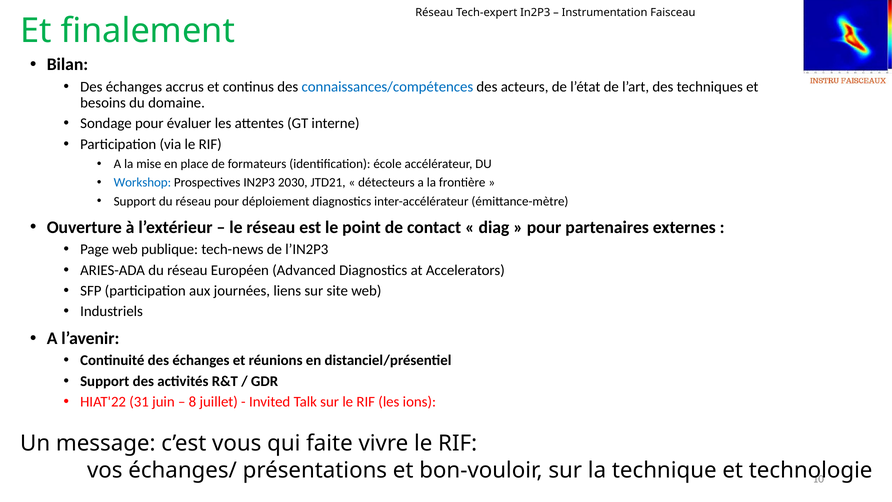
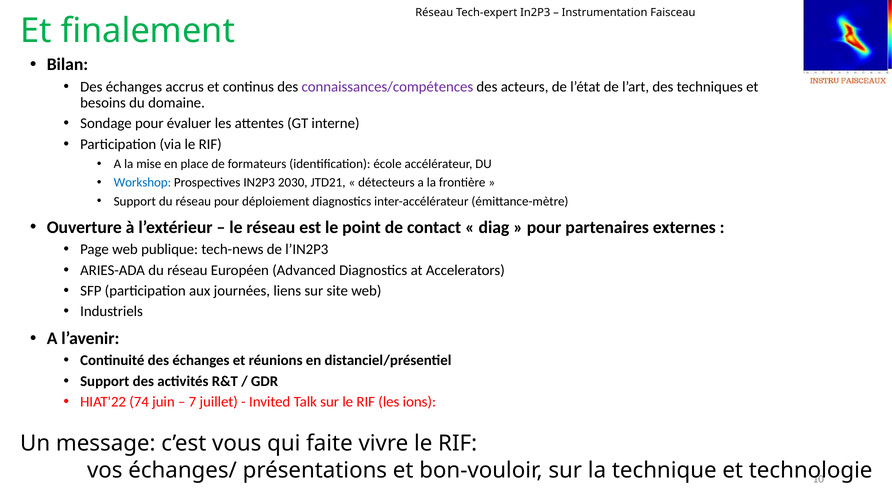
connaissances/compétences colour: blue -> purple (387, 87)
31: 31 -> 74 (139, 402)
8: 8 -> 7 (192, 402)
